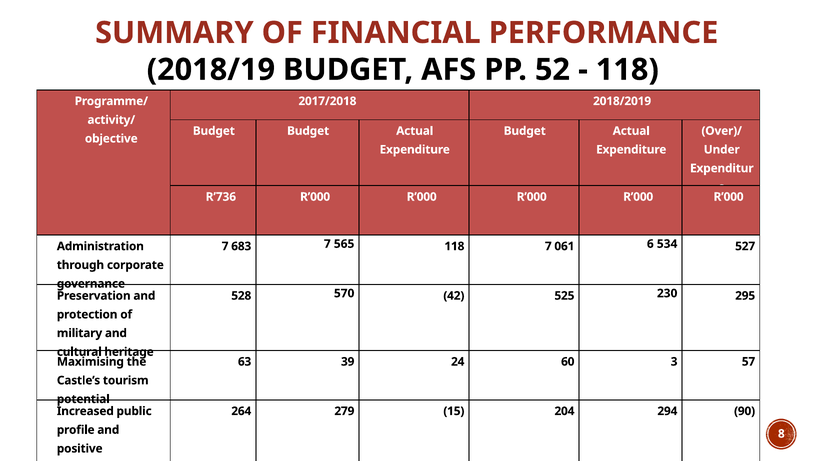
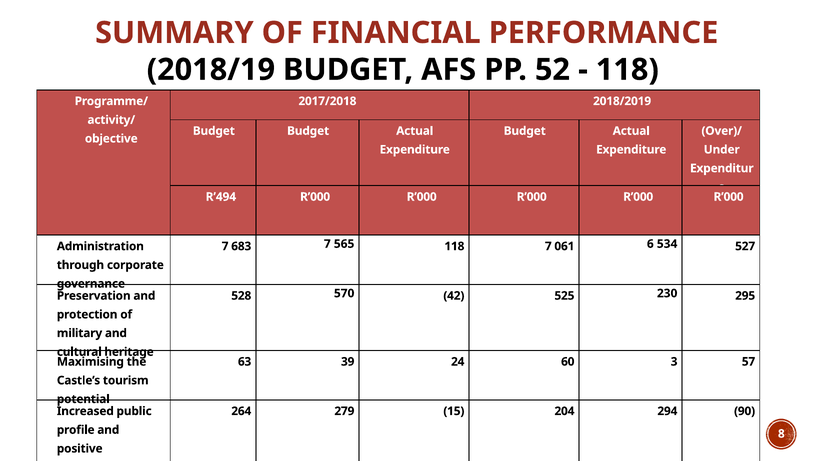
R’736: R’736 -> R’494 (221, 197)
